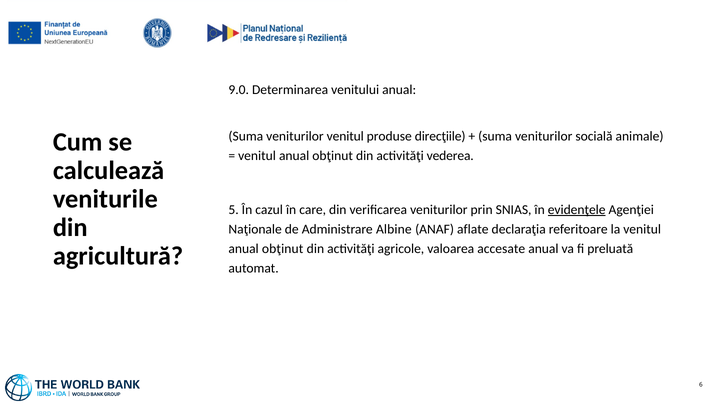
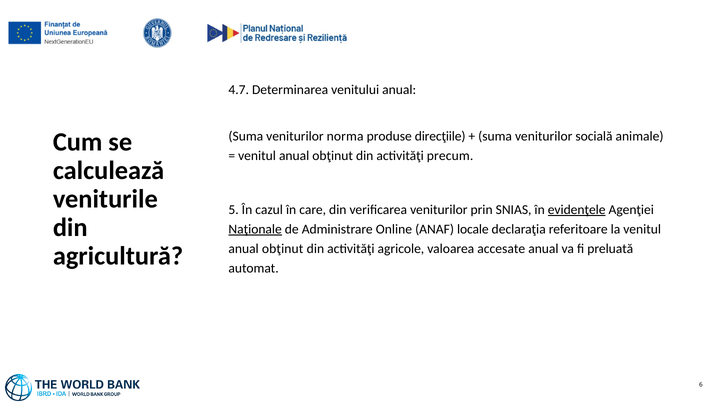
9.0: 9.0 -> 4.7 (239, 90)
veniturilor venitul: venitul -> norma (345, 137)
vederea: vederea -> precum (450, 156)
Naţionale underline: none -> present (255, 230)
Albine: Albine -> Online (394, 230)
aflate: aflate -> locale (473, 230)
